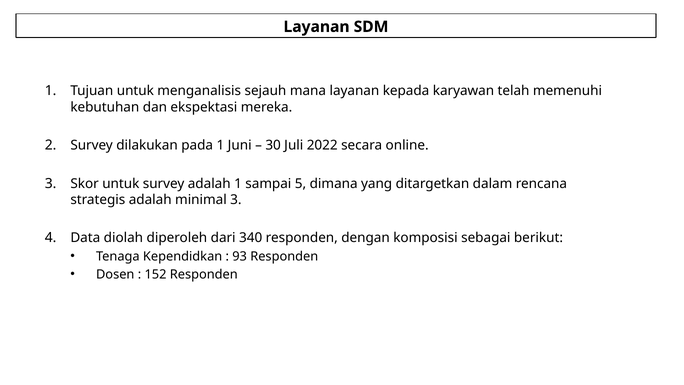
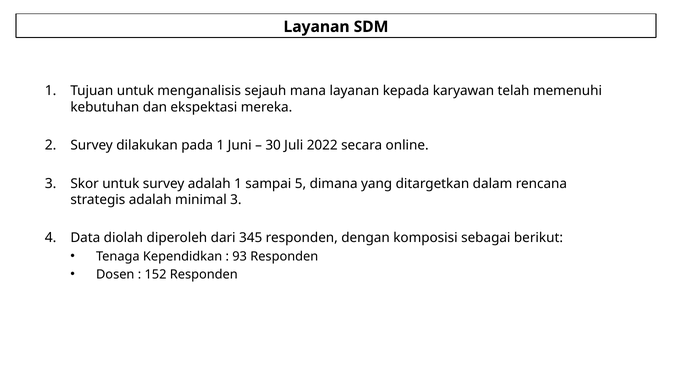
340: 340 -> 345 (251, 238)
